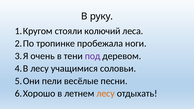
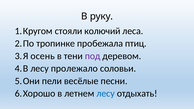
ноги: ноги -> птиц (136, 44)
очень: очень -> осень (43, 56)
учащимися: учащимися -> пролежало (74, 69)
лесу colour: orange -> blue (106, 94)
